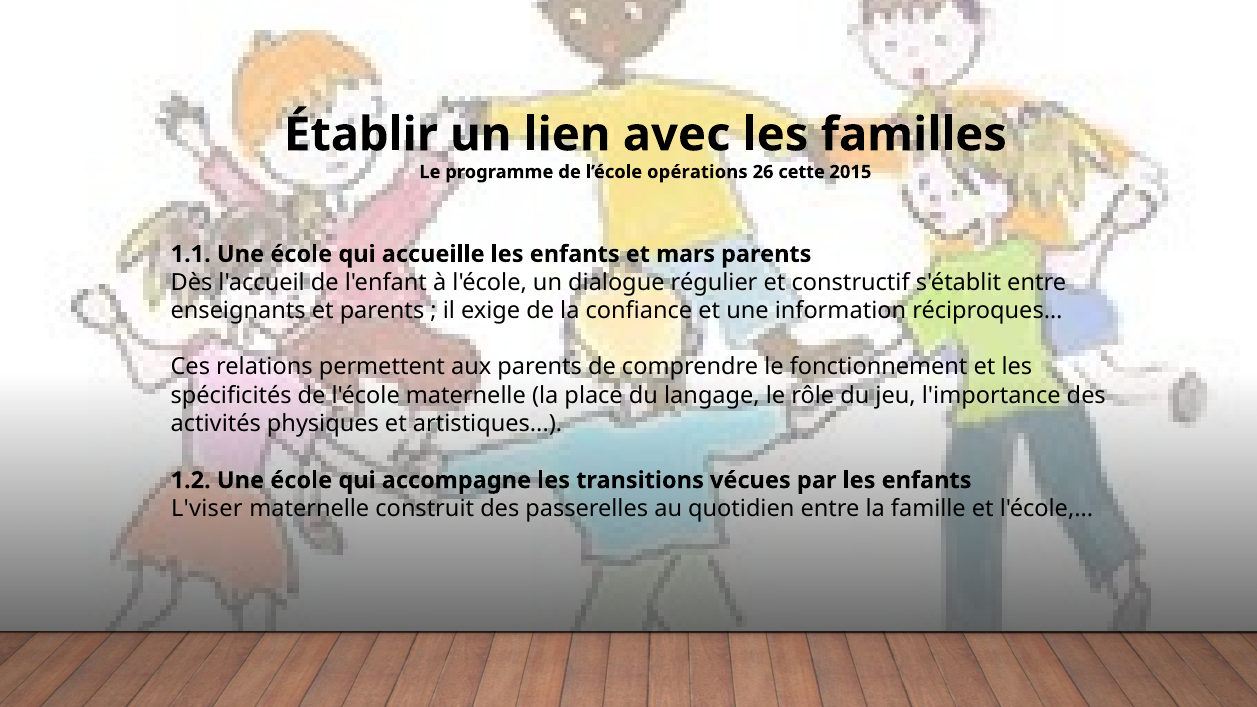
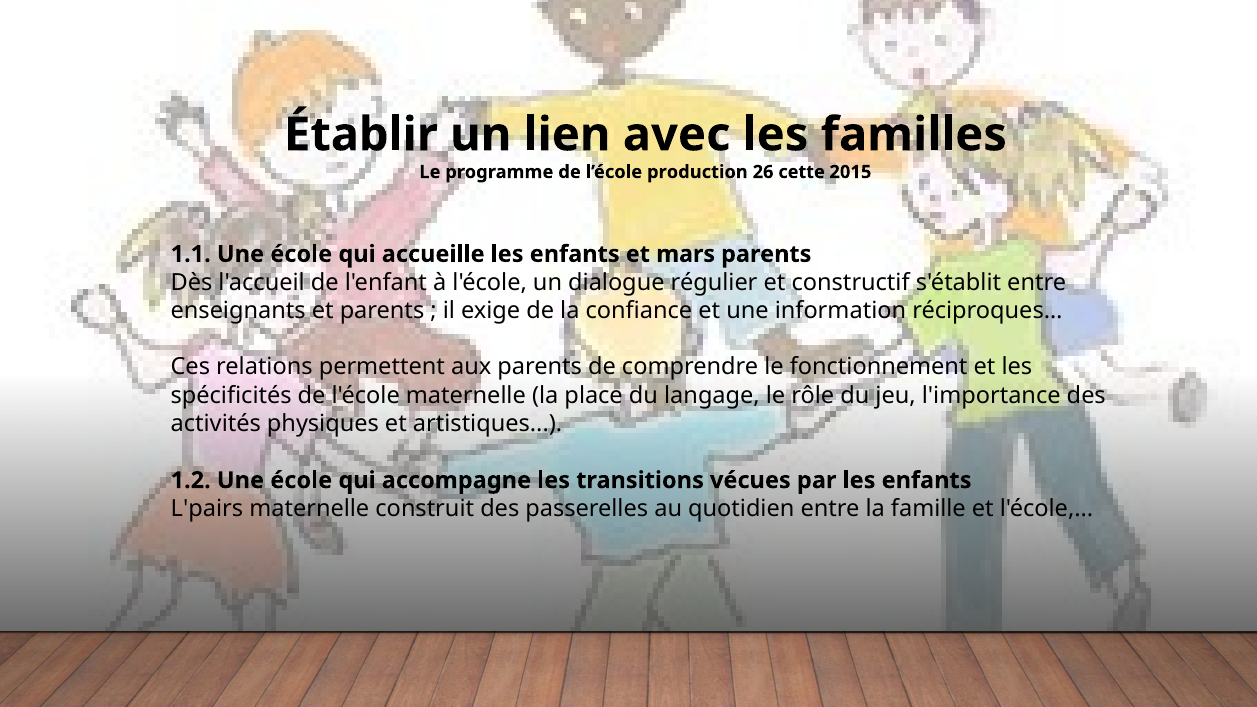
opérations: opérations -> production (697, 172)
L'viser: L'viser -> L'pairs (207, 509)
